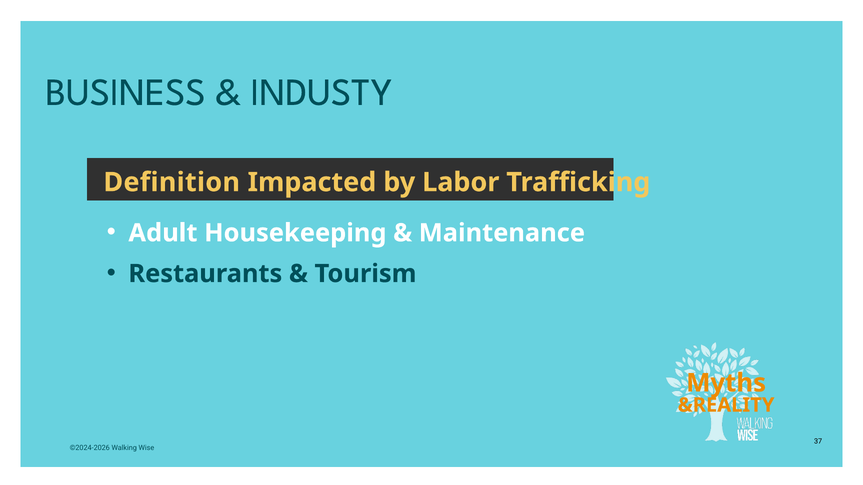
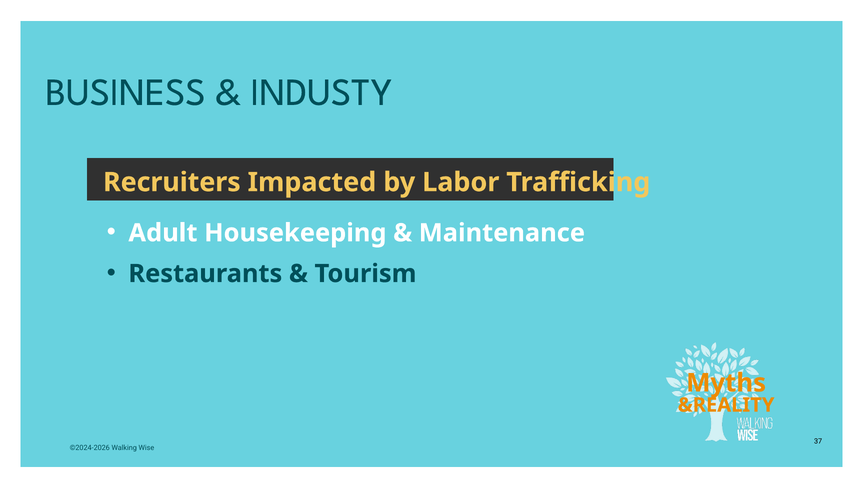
Definition: Definition -> Recruiters (172, 182)
